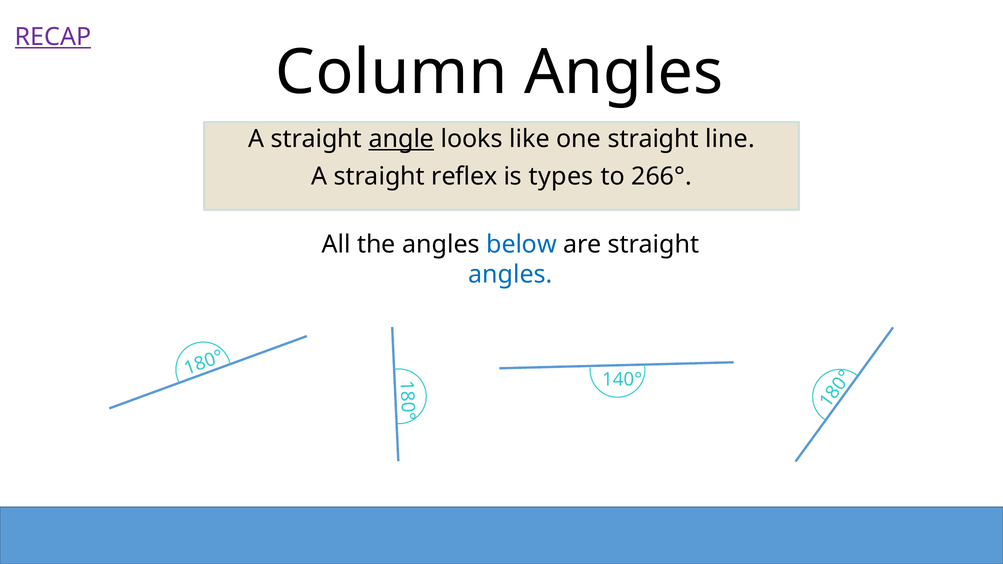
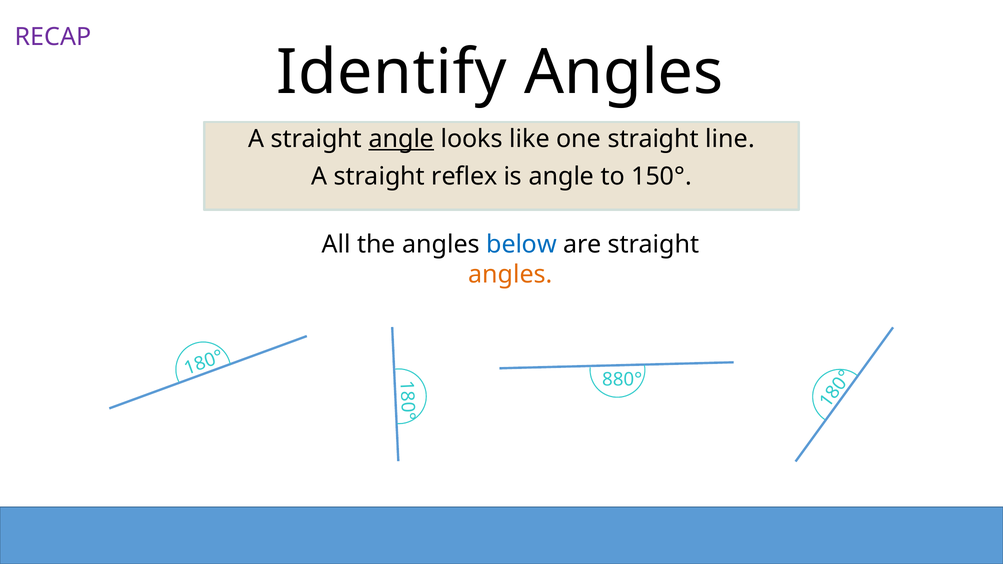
RECAP underline: present -> none (53, 37)
Column: Column -> Identify (391, 72)
is types: types -> angle (561, 177)
266°: 266° -> 150° (662, 177)
angles colour: blue -> orange (510, 275)
140°: 140° -> 880° (622, 380)
